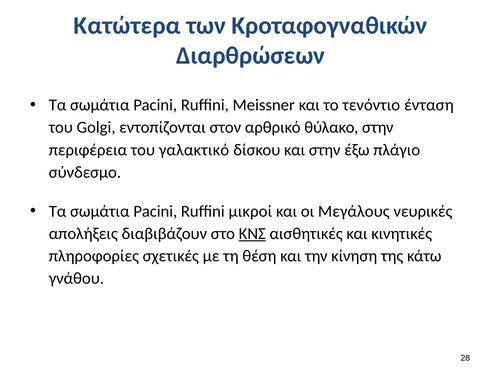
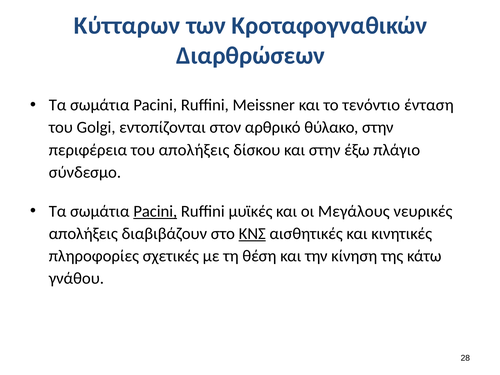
Κατώτερα: Κατώτερα -> Κύτταρων (127, 26)
του γαλακτικό: γαλακτικό -> απολήξεις (194, 150)
Pacini underline: none -> present (155, 211)
μικροί: μικροί -> μυϊκές (250, 211)
